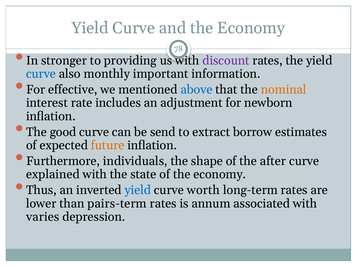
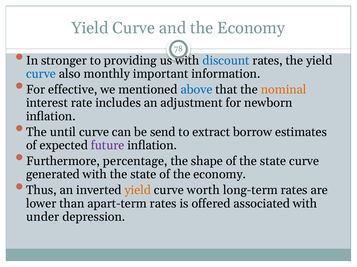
discount colour: purple -> blue (226, 61)
good: good -> until (63, 132)
future colour: orange -> purple (108, 146)
individuals: individuals -> percentage (135, 162)
of the after: after -> state (273, 162)
explained: explained -> generated (53, 175)
yield colour: blue -> orange (138, 191)
pairs-term: pairs-term -> apart-term (117, 204)
annum: annum -> offered (211, 204)
varies: varies -> under (43, 217)
